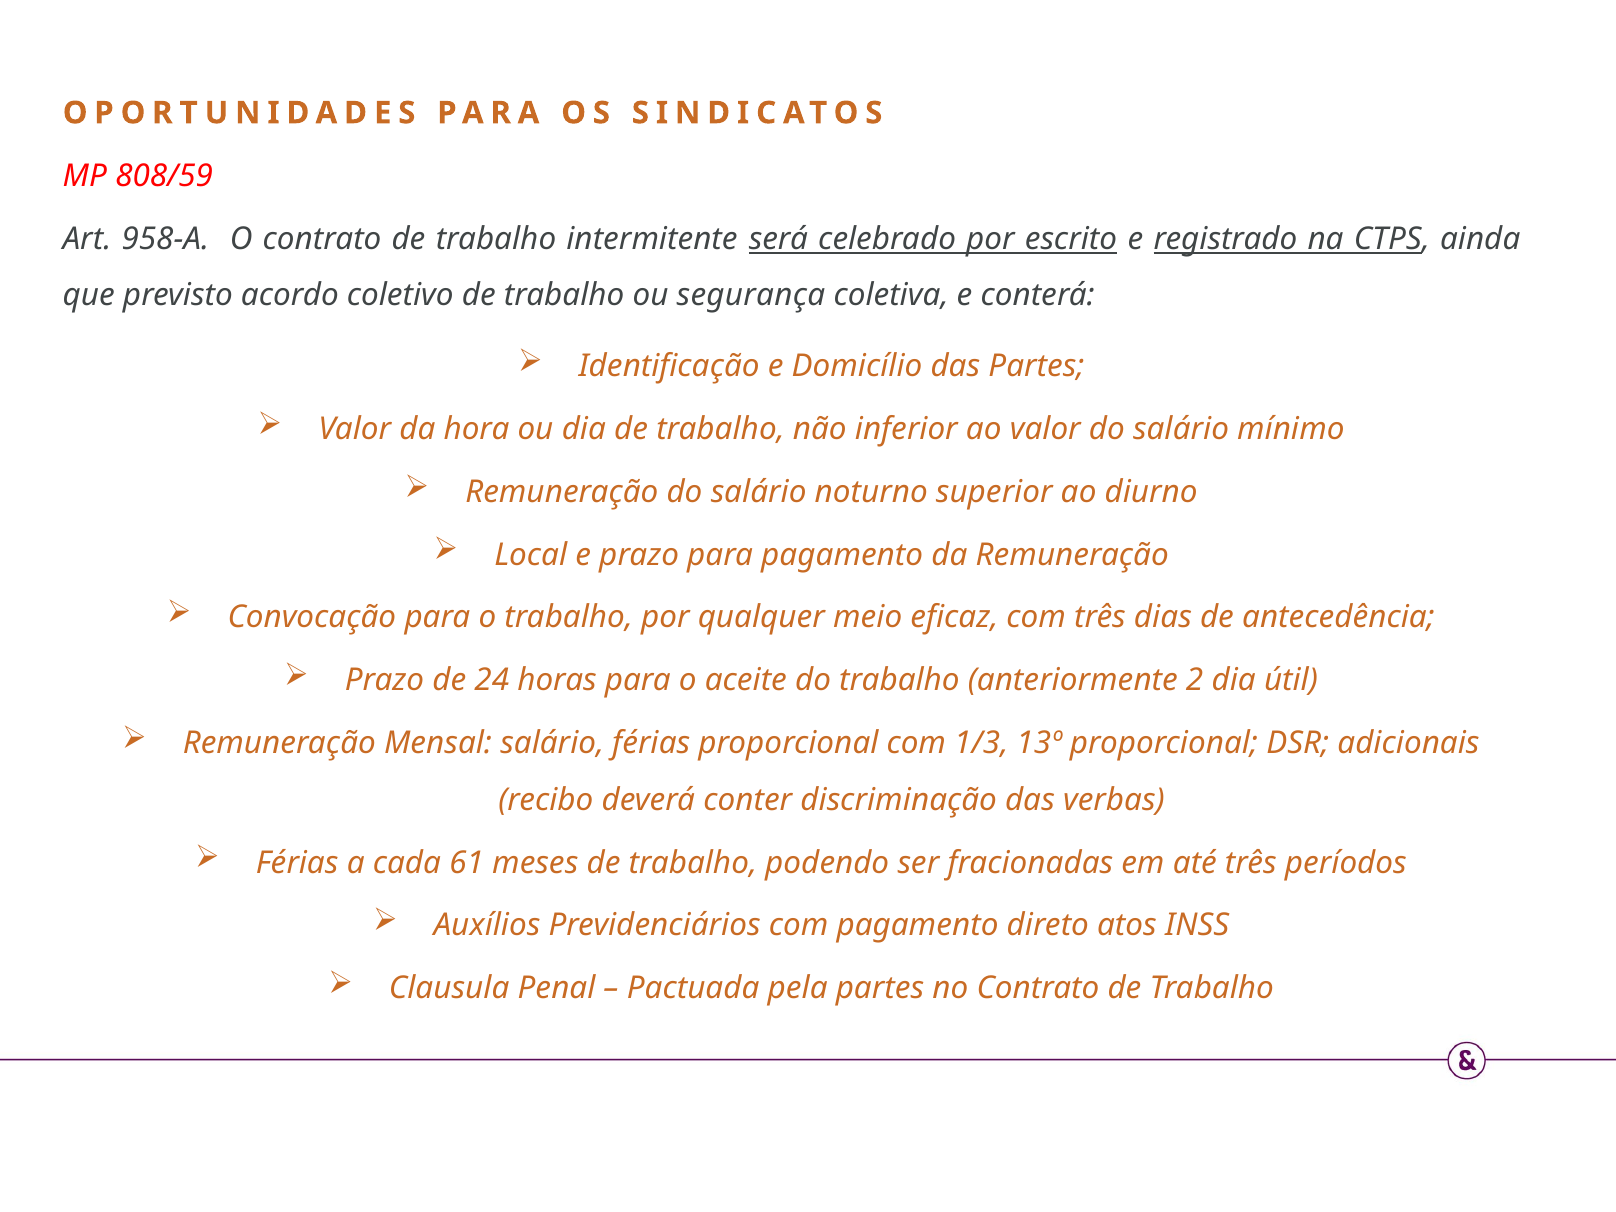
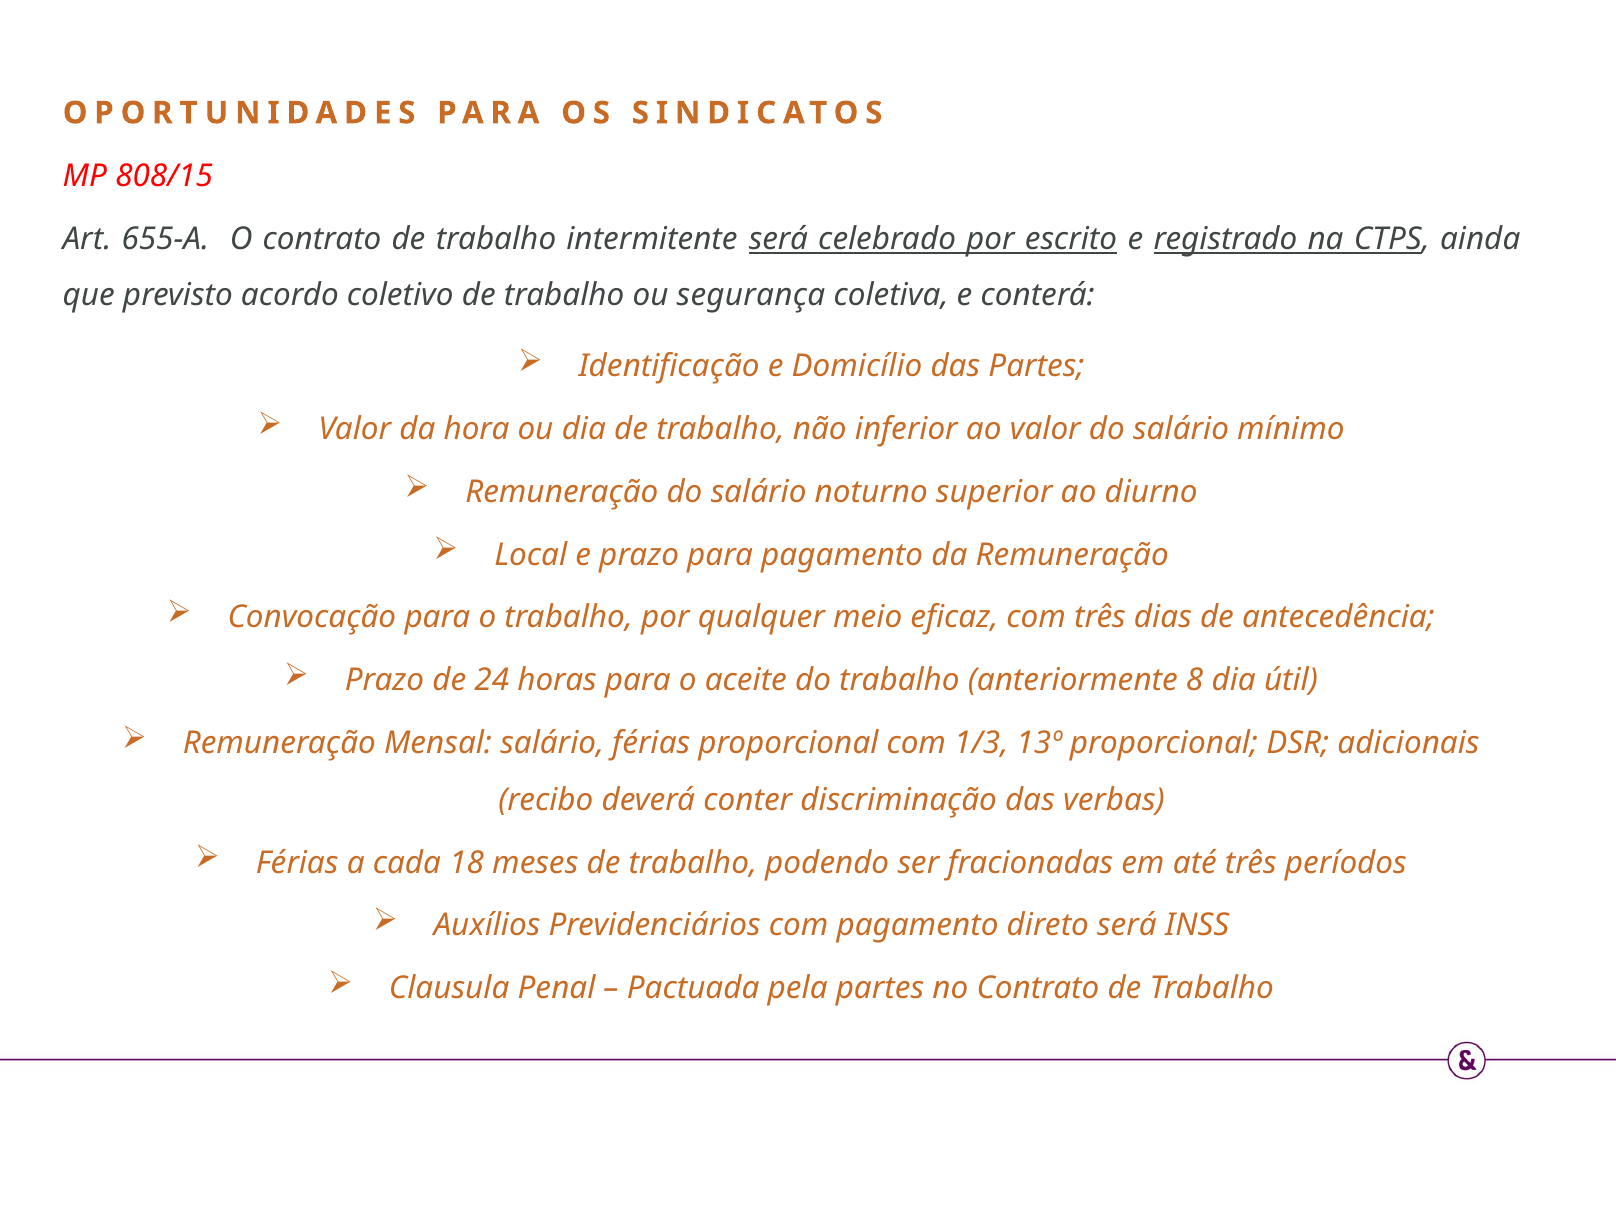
808/59: 808/59 -> 808/15 (164, 176)
958-A: 958-A -> 655-A (165, 239)
2: 2 -> 8 (1195, 680)
61: 61 -> 18 (467, 863)
direto atos: atos -> será (1127, 926)
